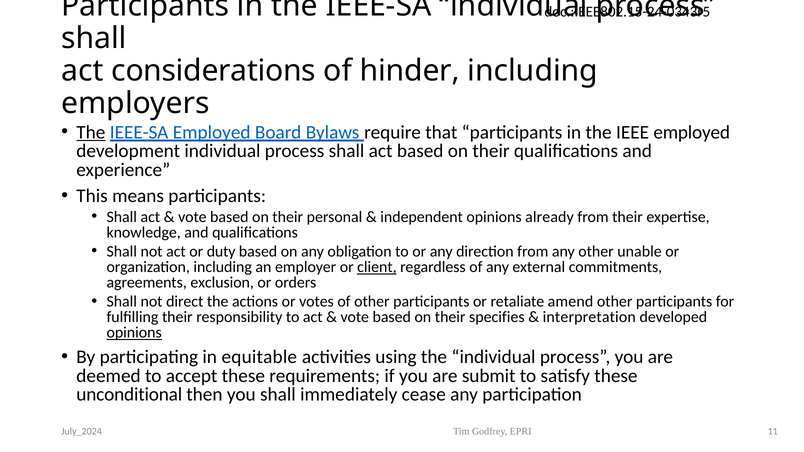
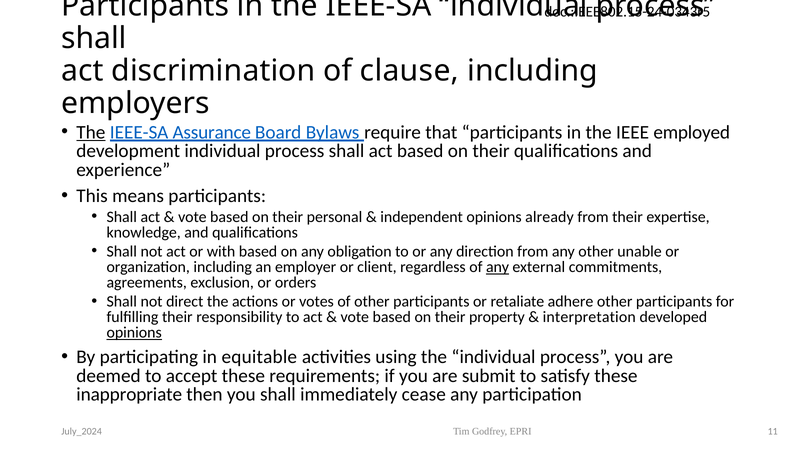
considerations: considerations -> discrimination (213, 71)
hinder: hinder -> clause (409, 71)
IEEE-SA Employed: Employed -> Assurance (212, 132)
duty: duty -> with (221, 252)
client underline: present -> none (377, 267)
any underline: none -> present (498, 267)
amend: amend -> adhere (571, 302)
specifies: specifies -> property (497, 317)
unconditional: unconditional -> inappropriate (129, 395)
